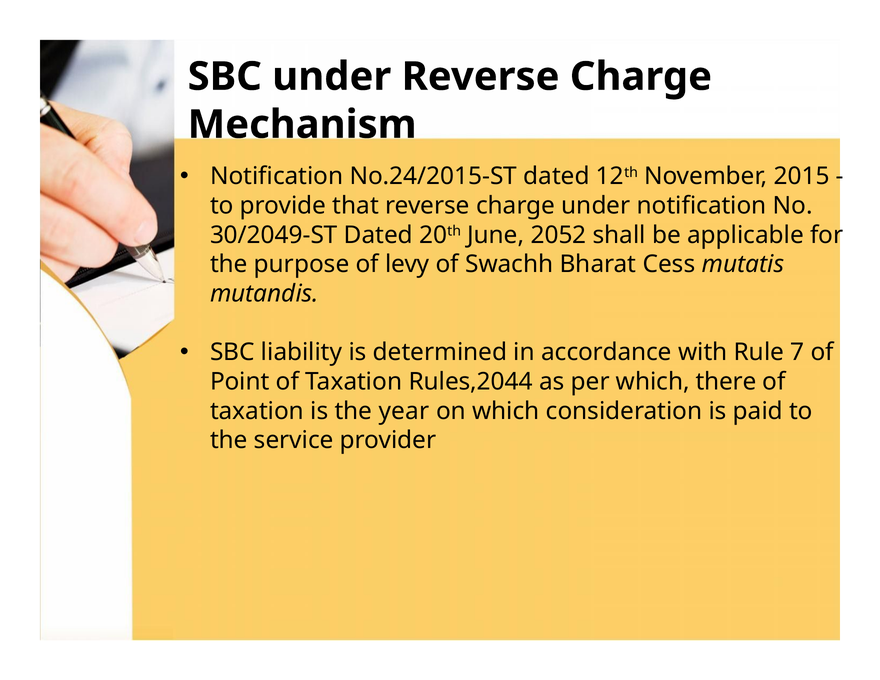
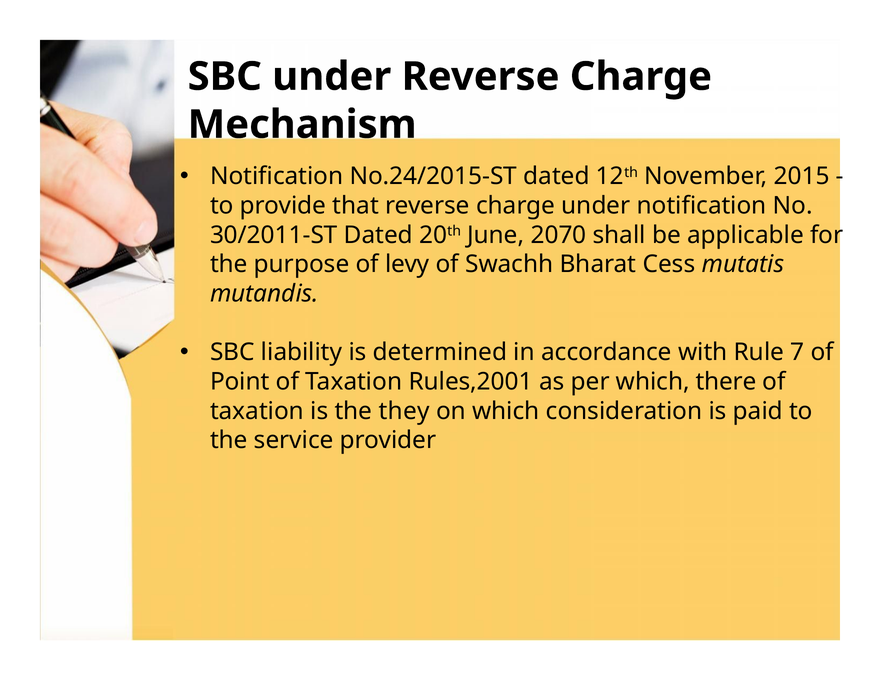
30/2049-ST: 30/2049-ST -> 30/2011-ST (274, 235)
2052: 2052 -> 2070 (559, 235)
Rules,2044: Rules,2044 -> Rules,2001 (471, 382)
year: year -> they (404, 411)
